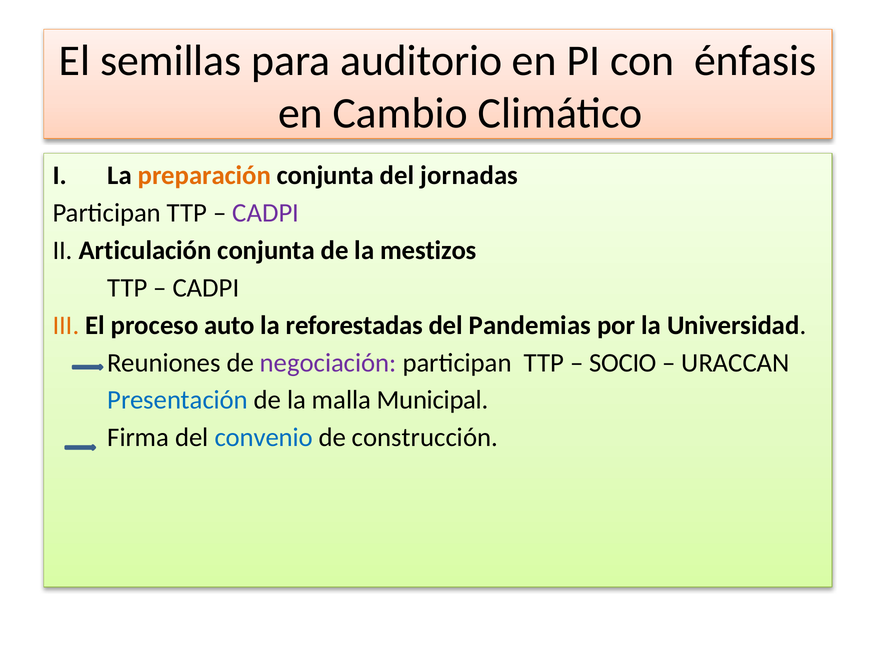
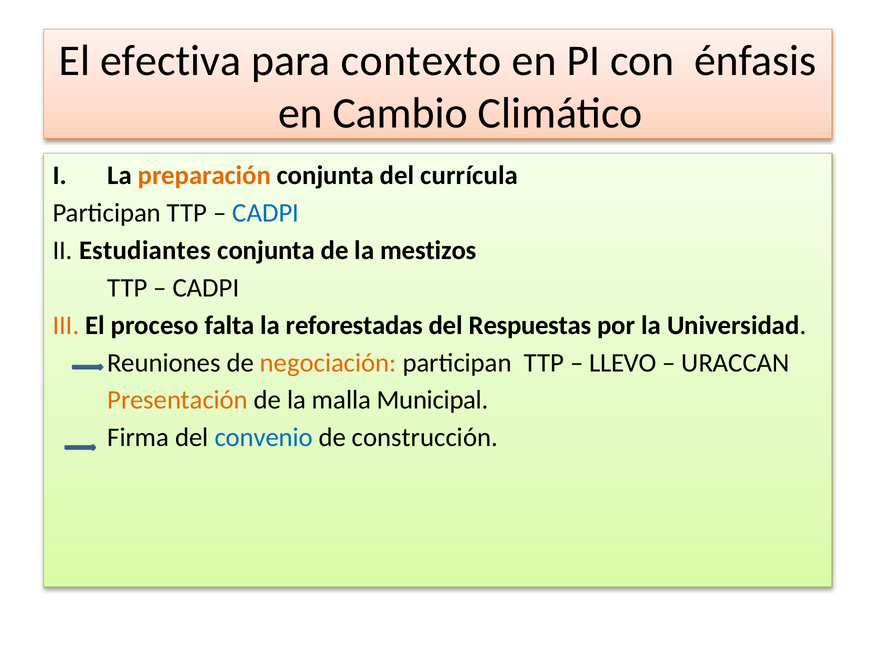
semillas: semillas -> efectiva (171, 61)
auditorio: auditorio -> contexto (421, 61)
jornadas: jornadas -> currícula (469, 176)
CADPI colour: purple -> blue (266, 213)
Articulación: Articulación -> Estudiantes (145, 250)
auto: auto -> falta (229, 325)
Pandemias: Pandemias -> Respuestas (530, 325)
negociación colour: purple -> orange (328, 363)
SOCIO: SOCIO -> LLEVO (623, 363)
Presentación colour: blue -> orange (178, 400)
